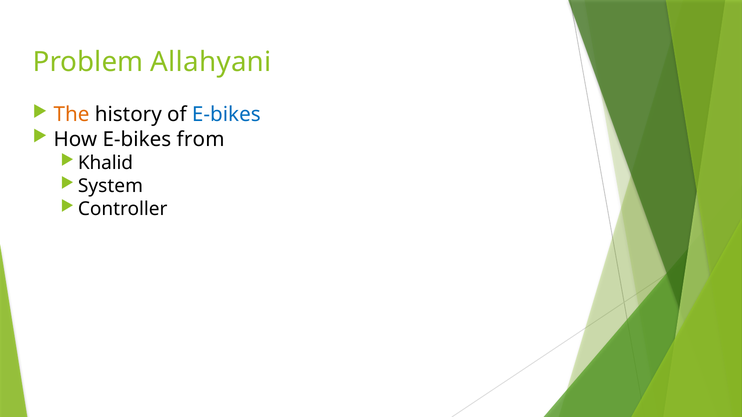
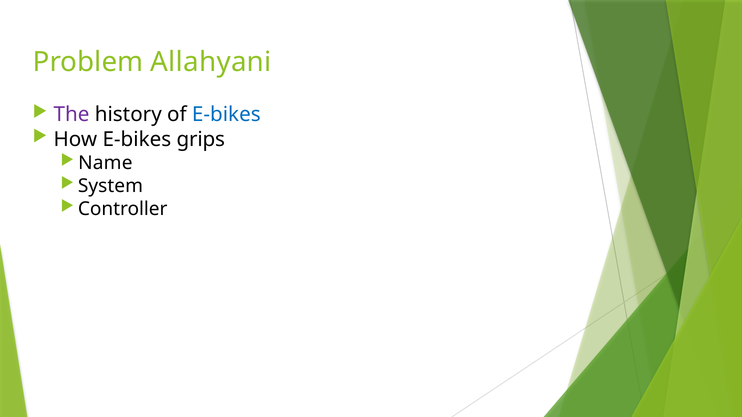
The colour: orange -> purple (72, 115)
from: from -> grips (201, 139)
Khalid: Khalid -> Name (105, 163)
